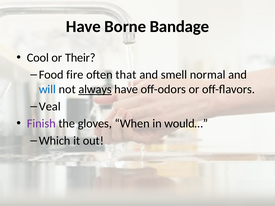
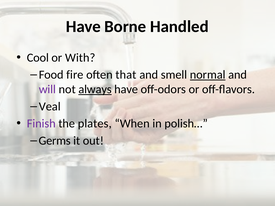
Bandage: Bandage -> Handled (179, 27)
Their: Their -> With (80, 58)
normal underline: none -> present (208, 75)
will colour: blue -> purple (47, 89)
gloves: gloves -> plates (95, 124)
would…: would… -> polish… (186, 124)
Which: Which -> Germs (55, 141)
